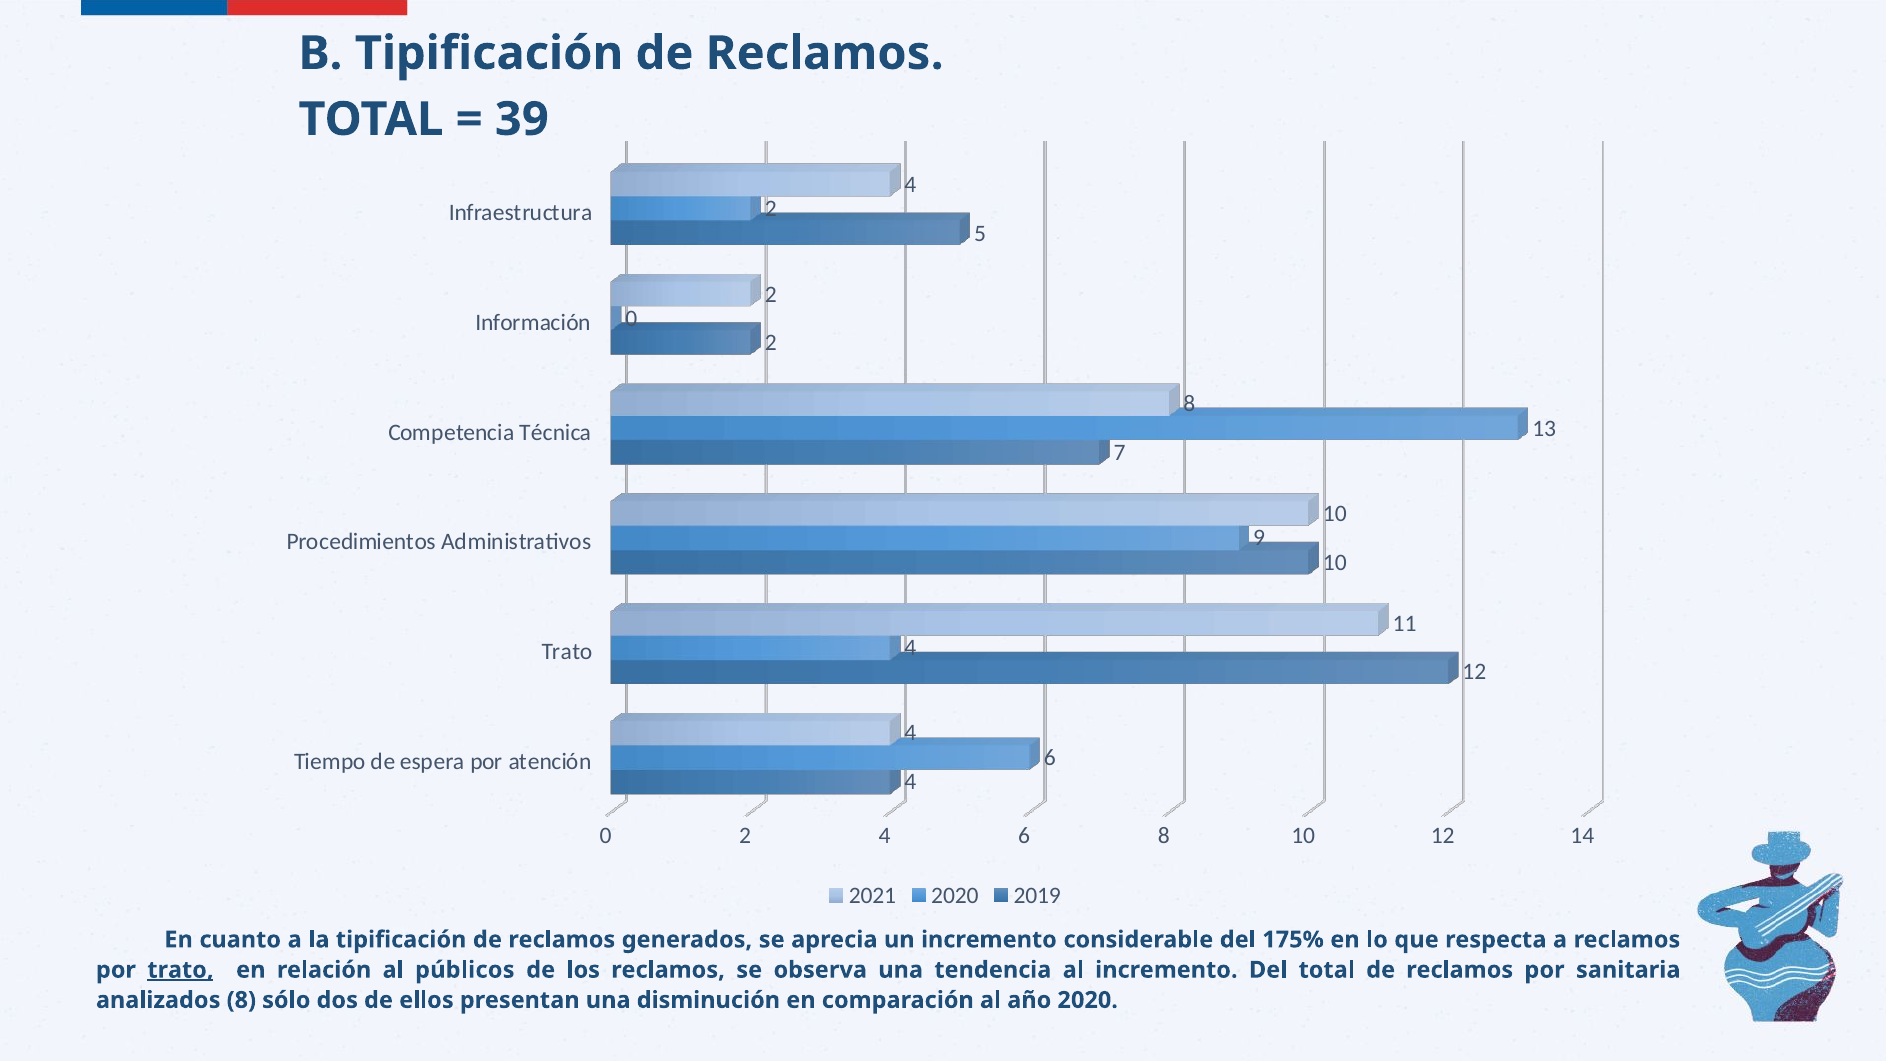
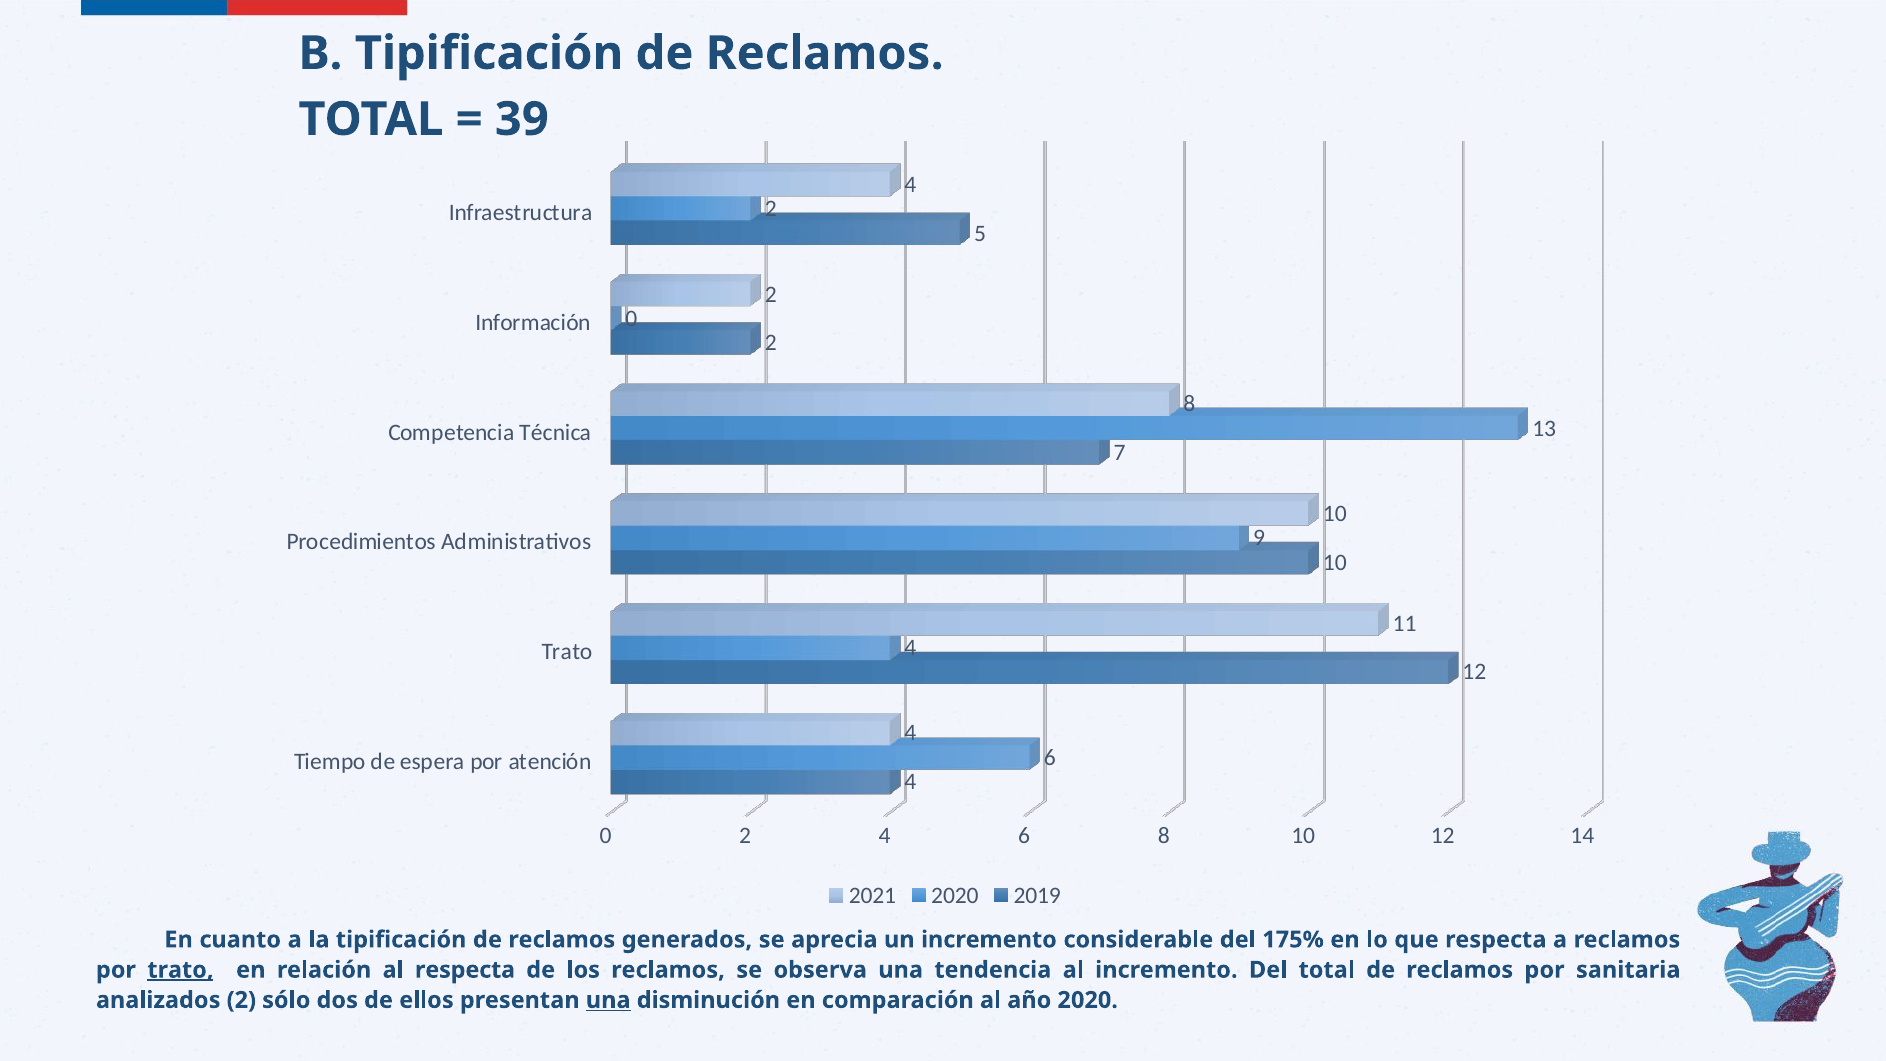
al públicos: públicos -> respecta (465, 970)
analizados 8: 8 -> 2 (241, 1000)
una underline: none -> present (608, 1000)
